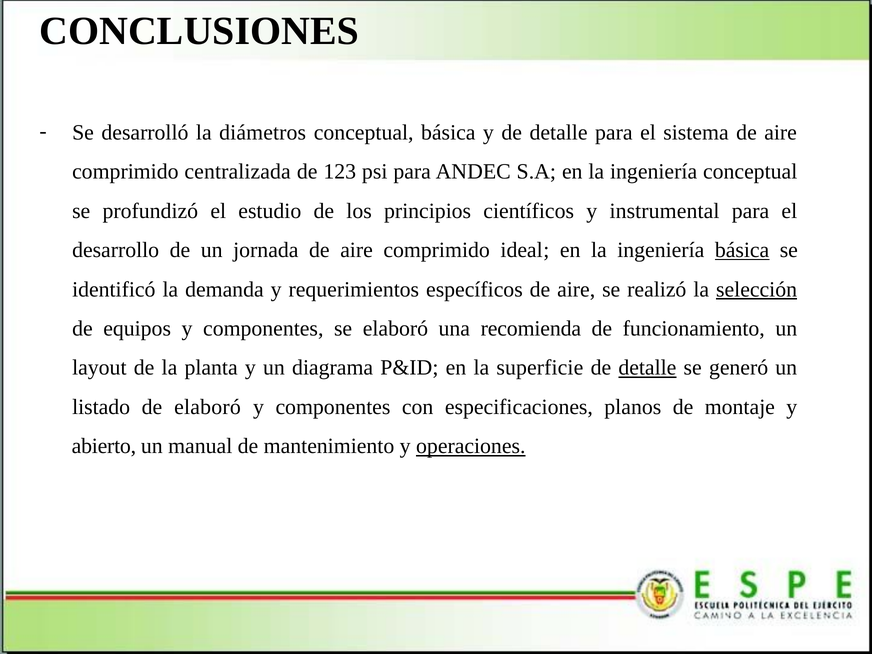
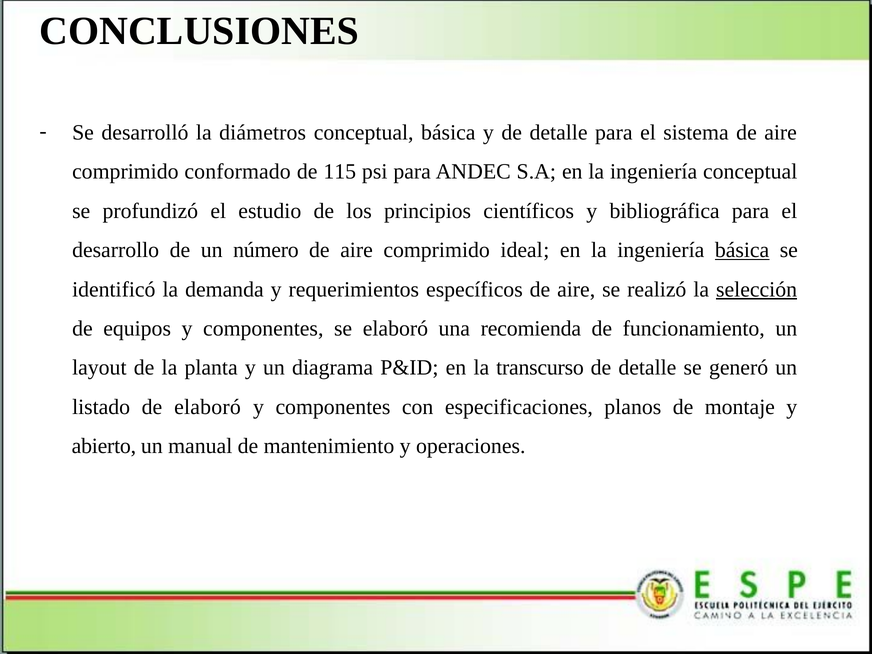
centralizada: centralizada -> conformado (238, 172)
123: 123 -> 115 (340, 172)
instrumental: instrumental -> bibliográfica (665, 211)
jornada: jornada -> número (266, 250)
superficie: superficie -> transcurso (540, 368)
detalle underline: present -> none (647, 368)
operaciones underline: present -> none (471, 446)
